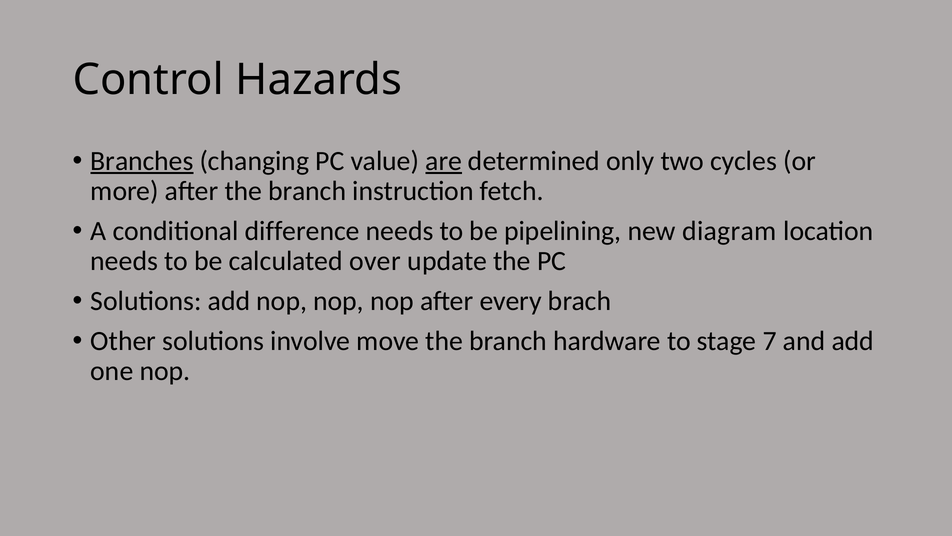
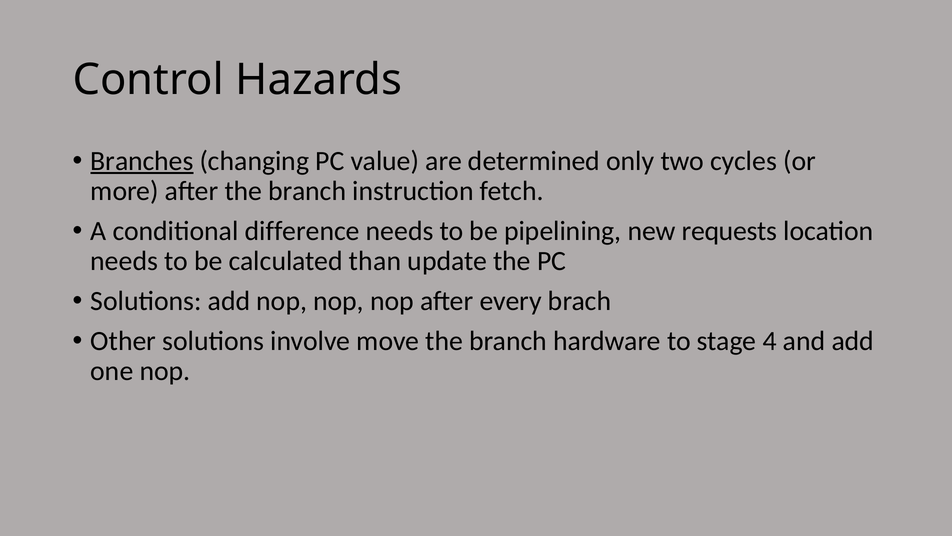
are underline: present -> none (444, 161)
diagram: diagram -> requests (730, 231)
over: over -> than (375, 261)
7: 7 -> 4 (770, 341)
